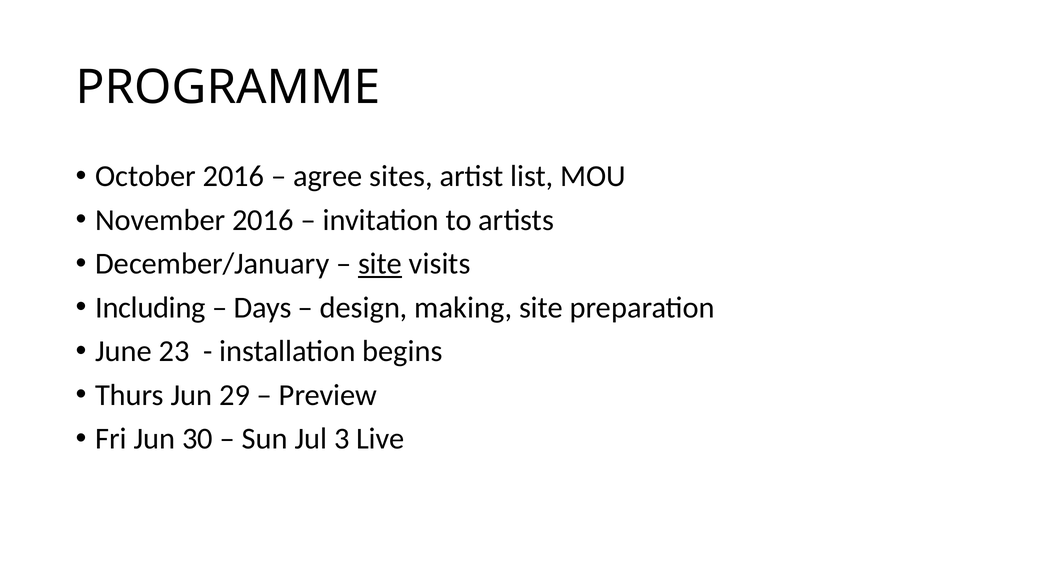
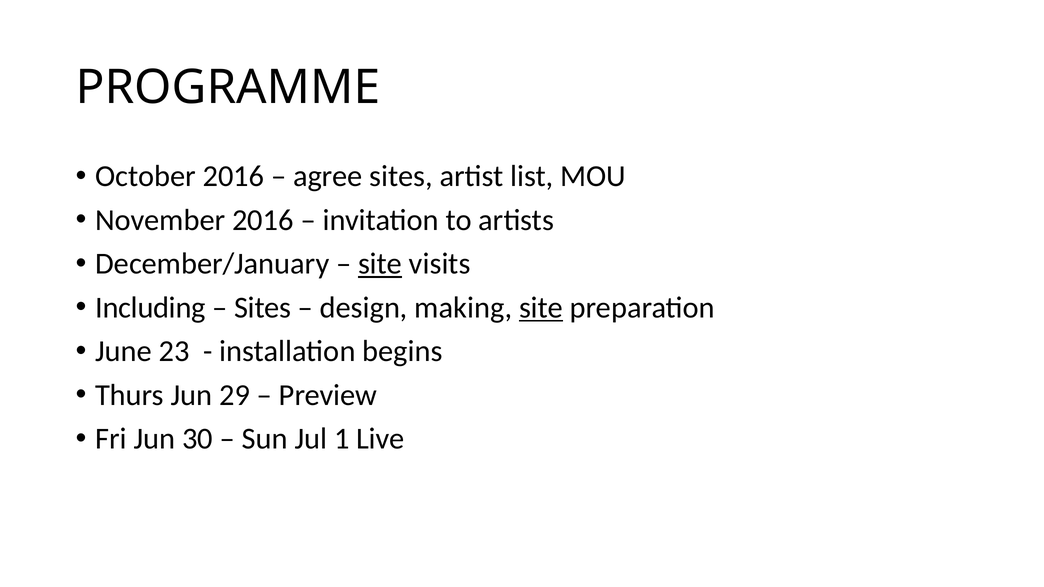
Days: Days -> Sites (263, 308)
site underline: none -> present (541, 308)
3: 3 -> 1 (342, 439)
